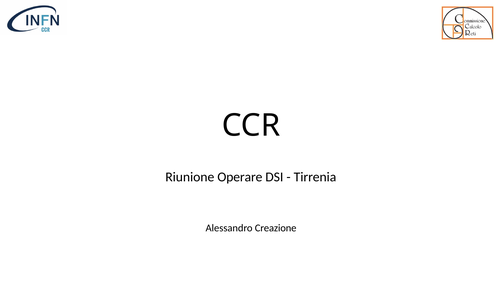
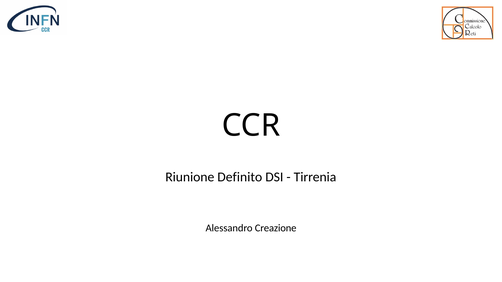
Operare: Operare -> Definito (240, 177)
